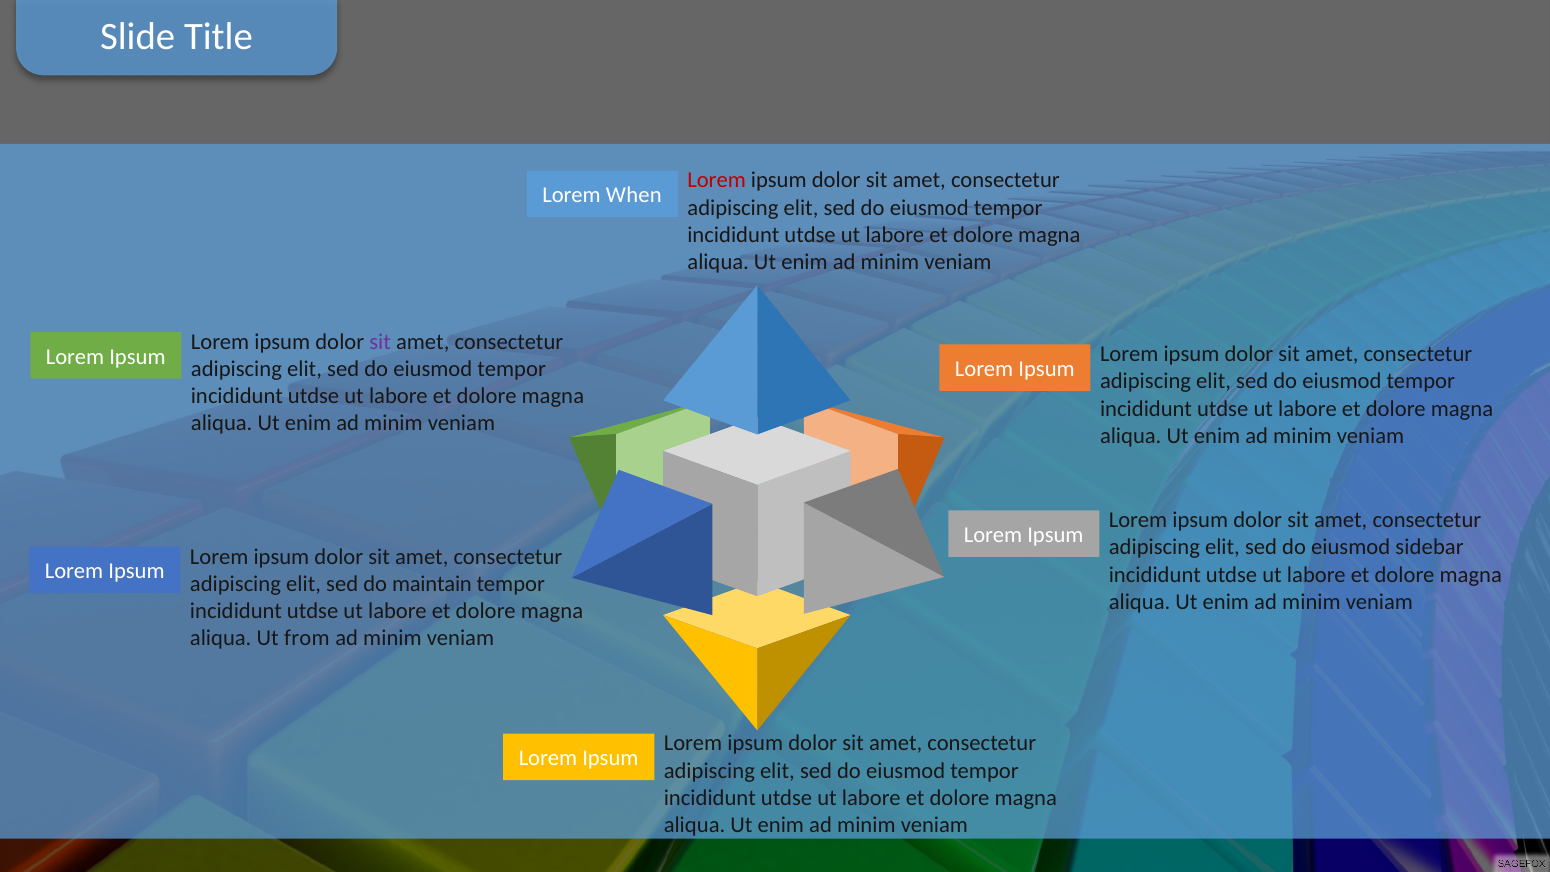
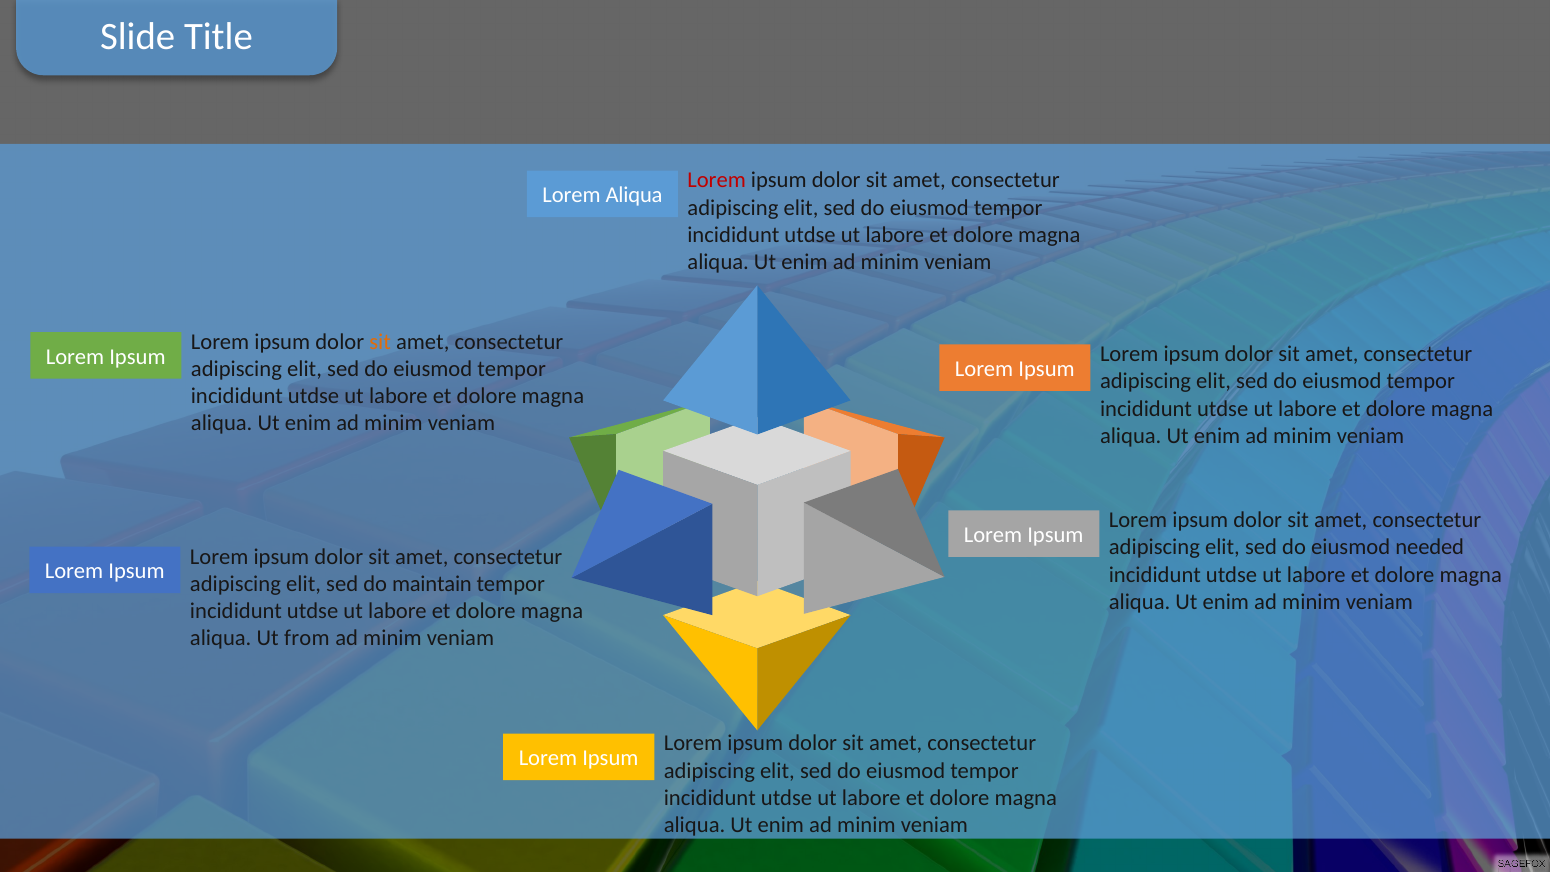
Lorem When: When -> Aliqua (634, 195)
sit colour: purple -> orange (380, 342)
sidebar: sidebar -> needed (1430, 547)
